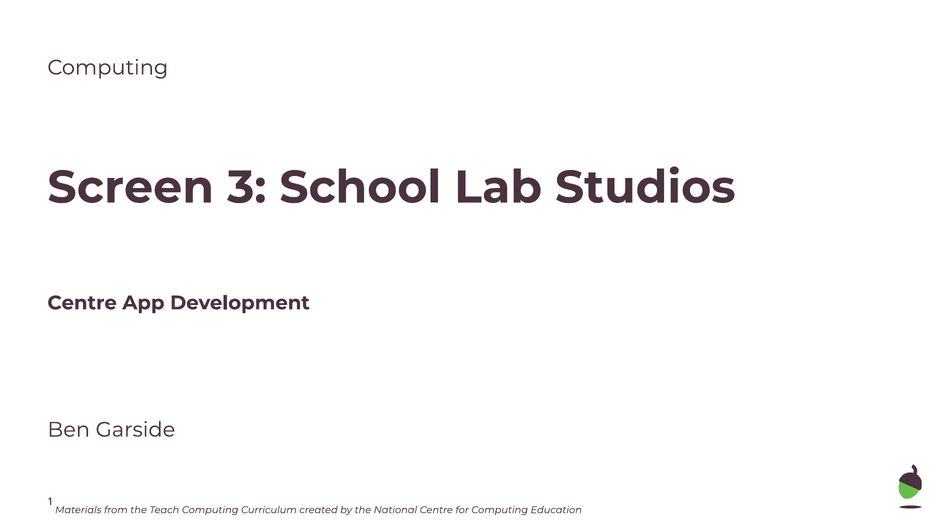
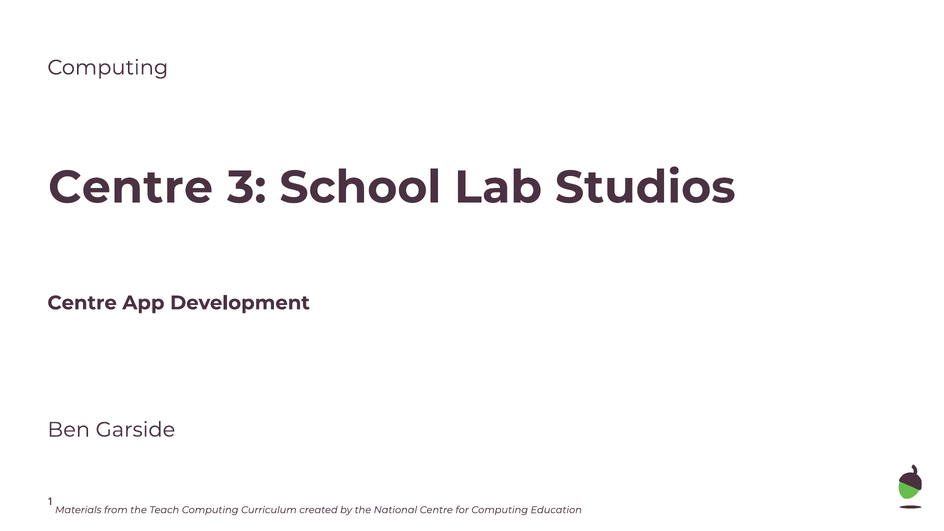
Screen: Screen -> Centre (131, 187)
